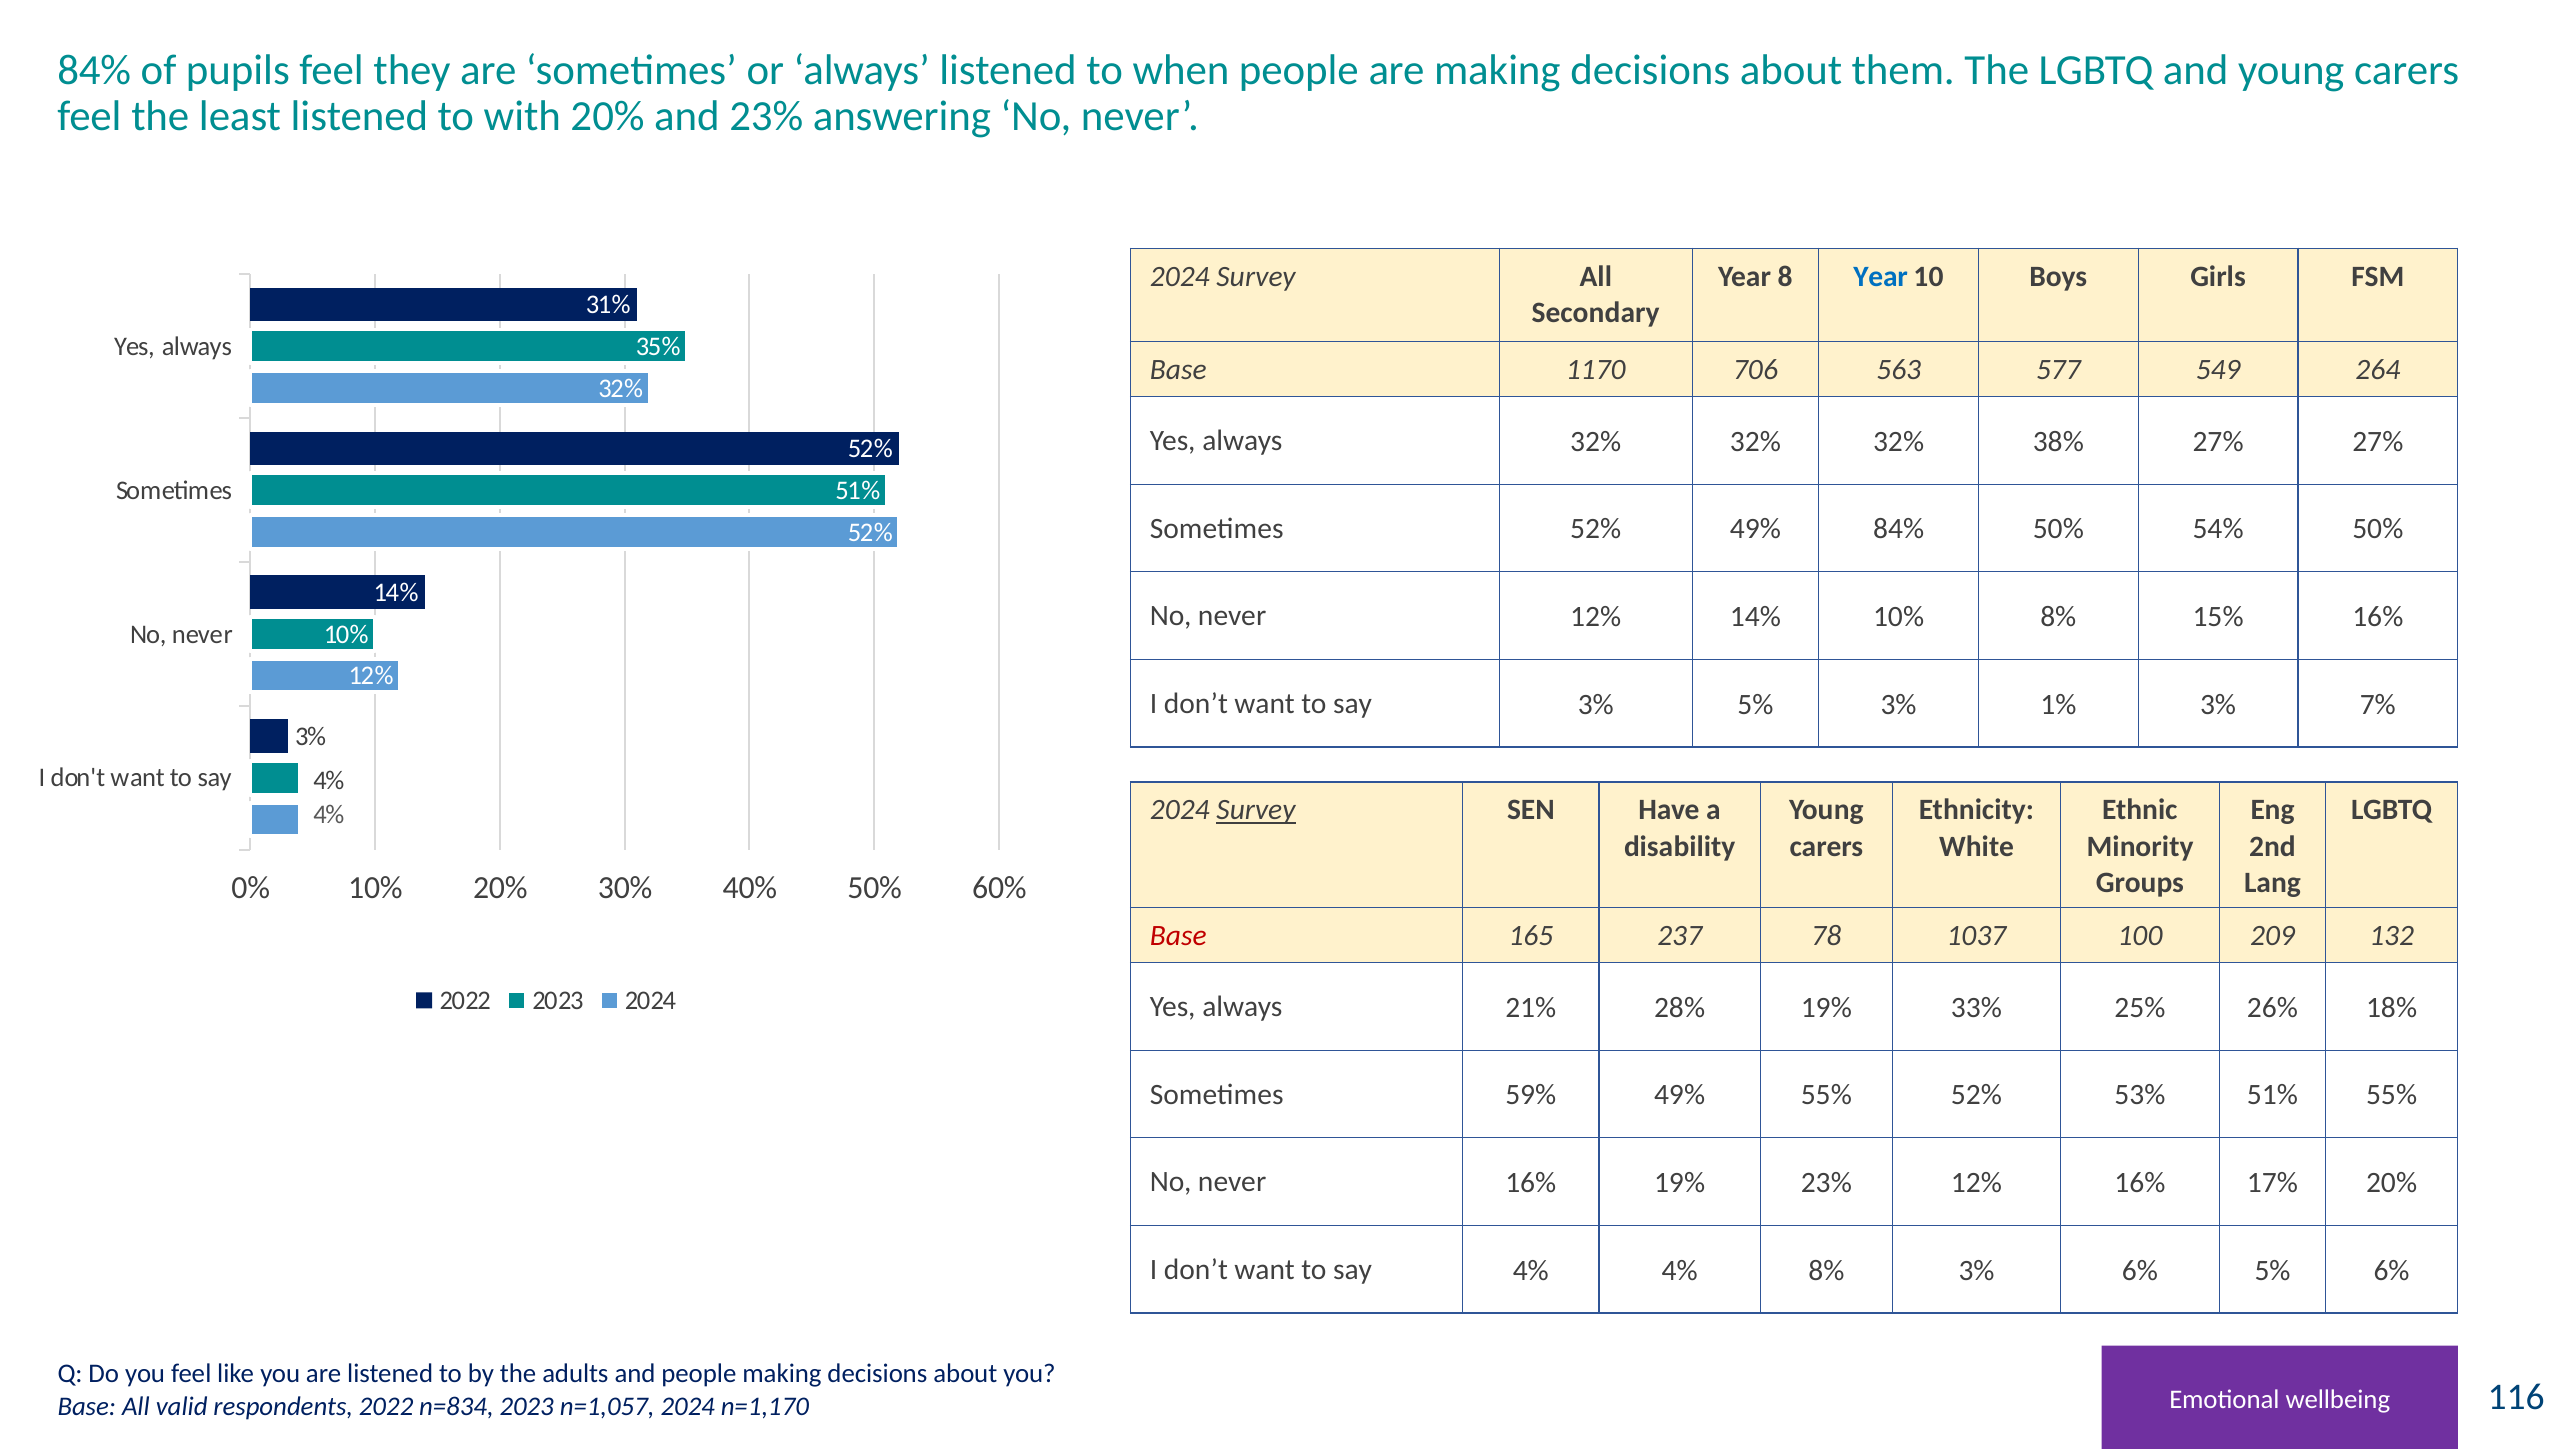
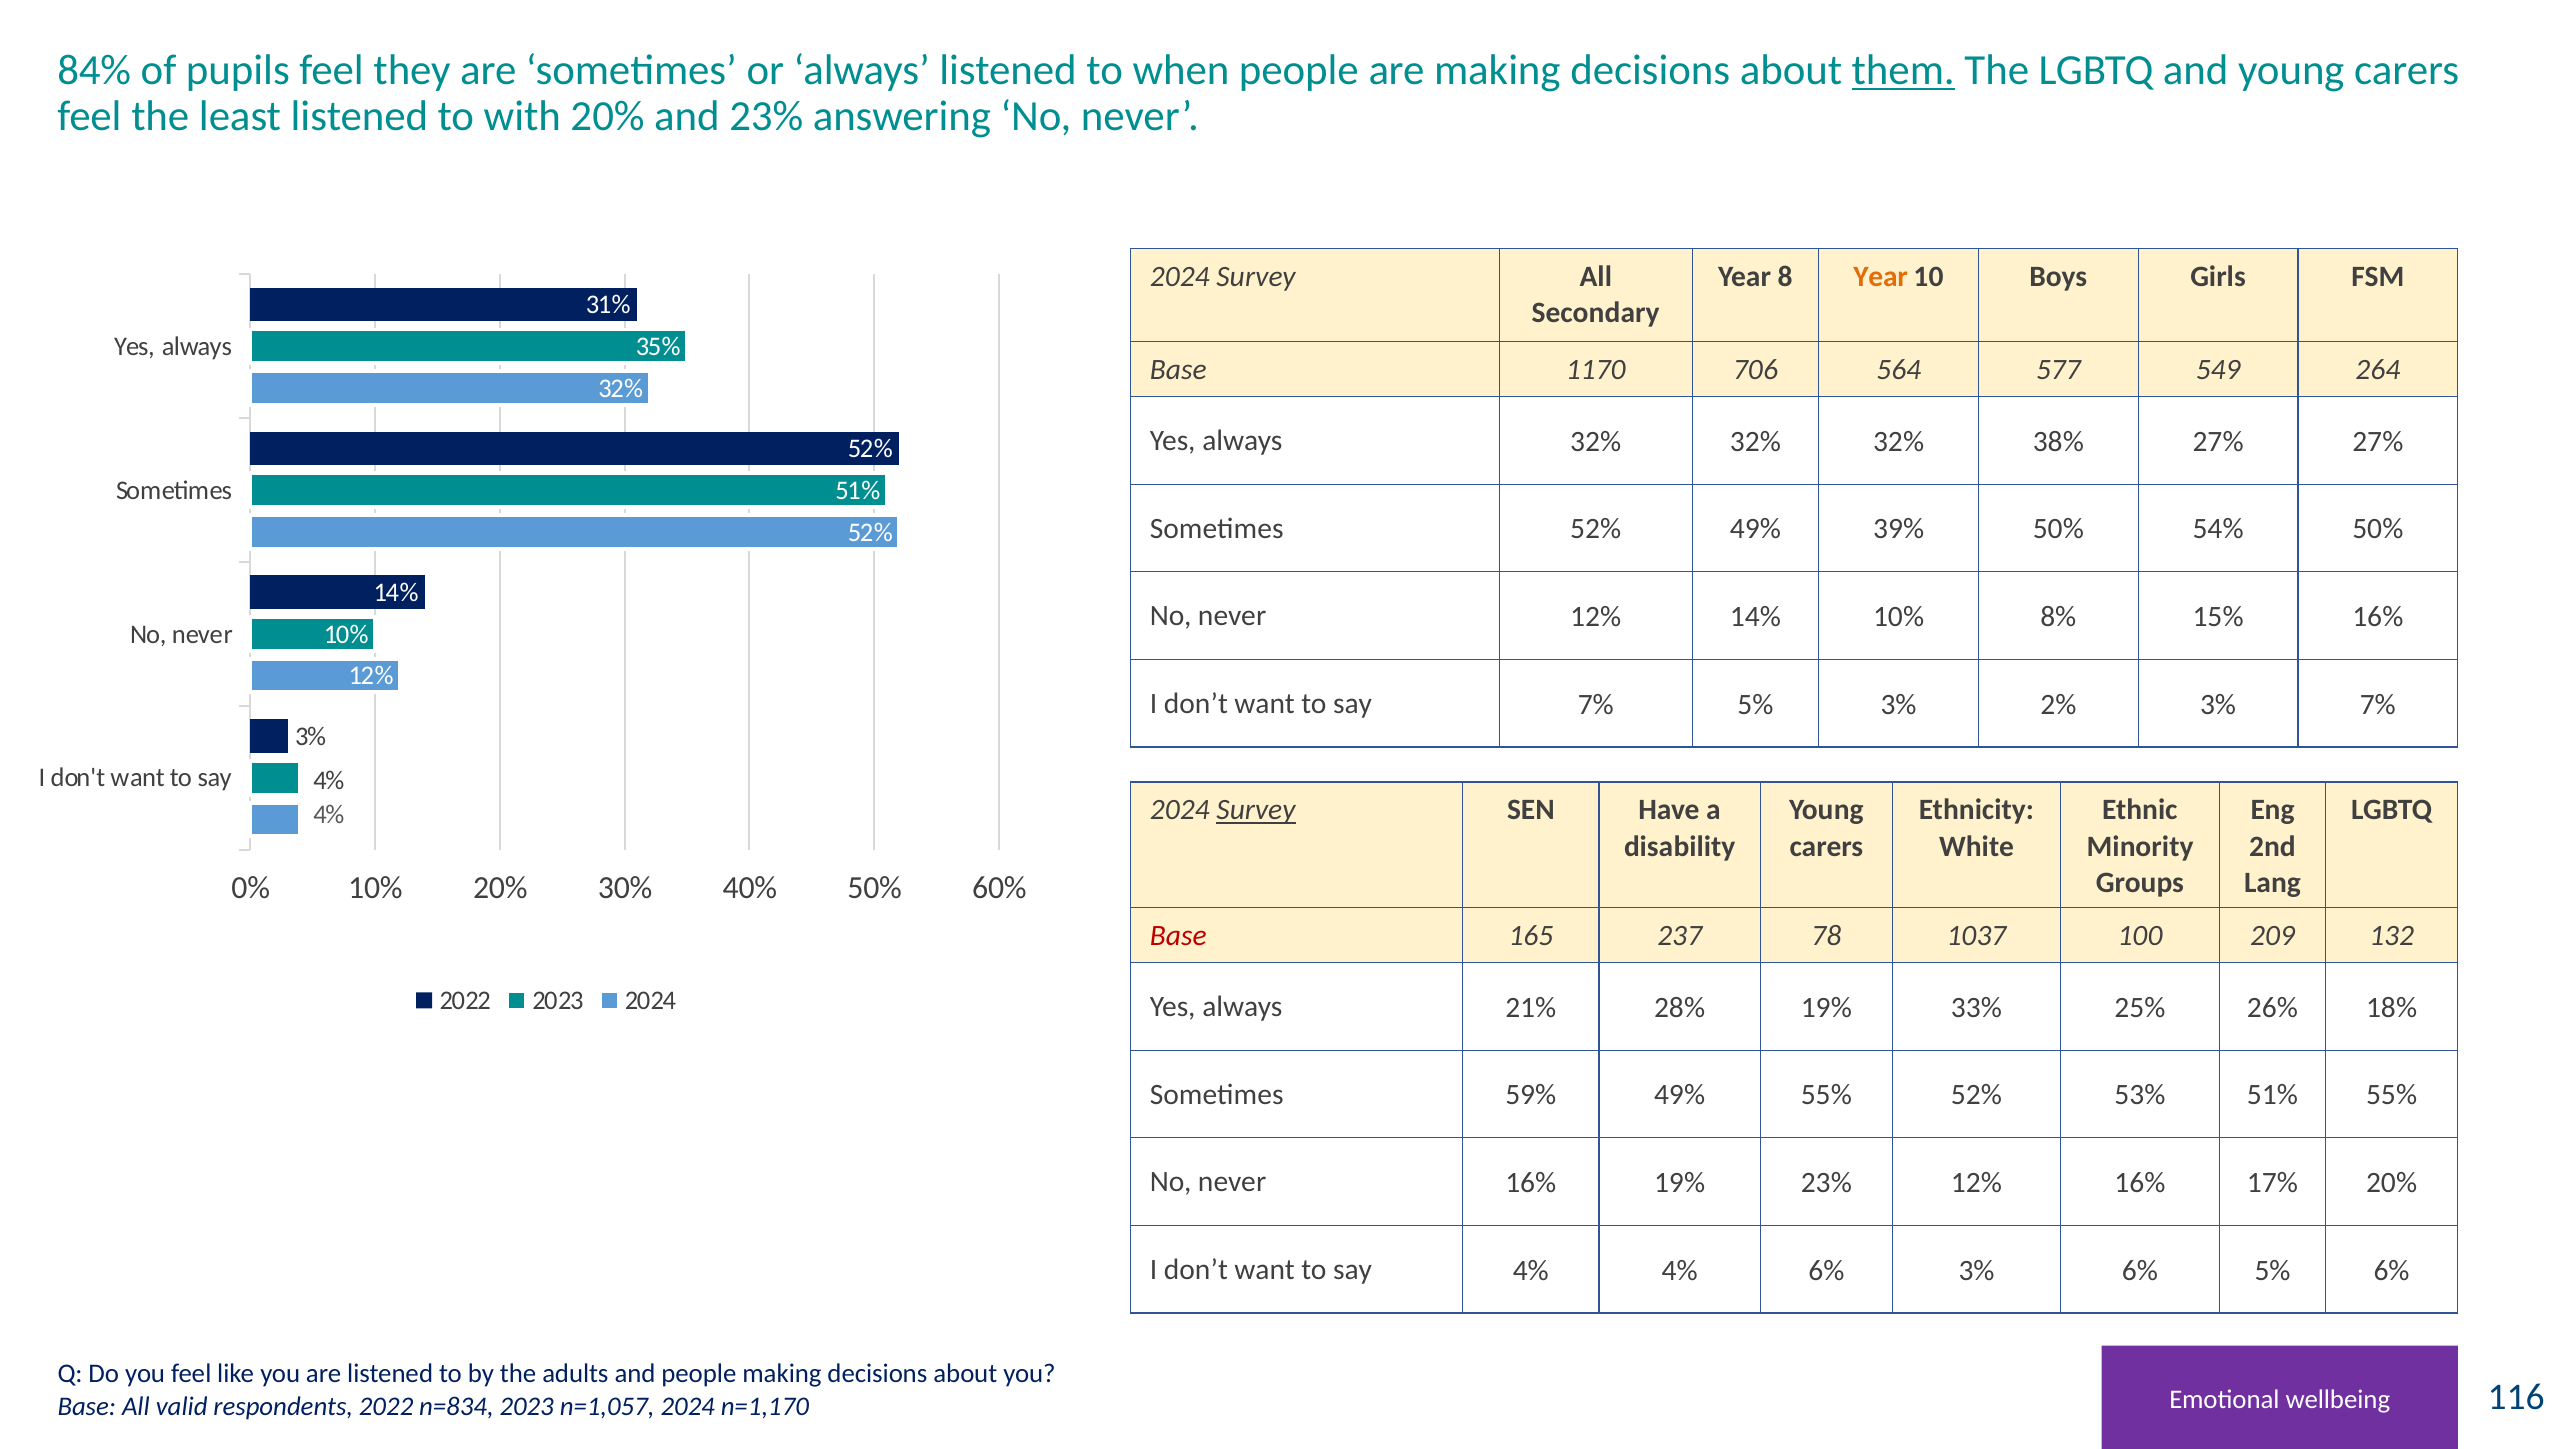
them underline: none -> present (1903, 71)
Year colour: blue -> orange (1881, 276)
563: 563 -> 564 (1899, 370)
49% 84%: 84% -> 39% (1899, 529)
say 3%: 3% -> 7% (1596, 704)
1%: 1% -> 2% (2058, 704)
4% 8%: 8% -> 6% (1826, 1270)
